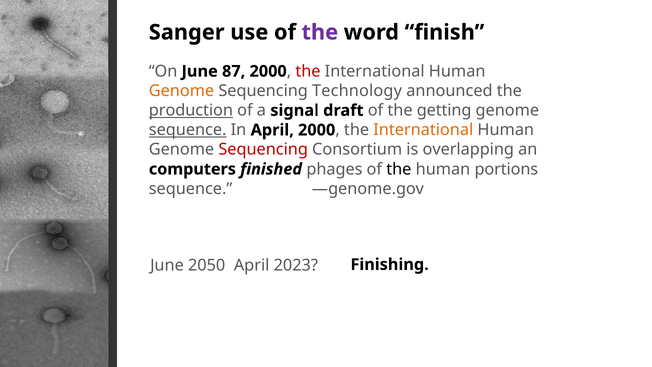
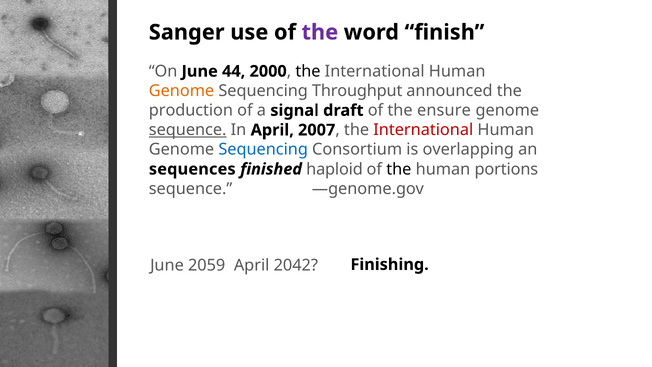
87: 87 -> 44 (234, 71)
the colour: red -> black (308, 71)
Technology: Technology -> Throughput (357, 91)
production underline: present -> none (191, 110)
getting: getting -> ensure (444, 110)
April 2000: 2000 -> 2007 (317, 130)
International colour: orange -> red (423, 130)
Sequencing colour: red -> blue (263, 150)
computers: computers -> sequences (192, 169)
phages: phages -> haploid (335, 169)
2050: 2050 -> 2059 (207, 265)
2023: 2023 -> 2042 (296, 265)
